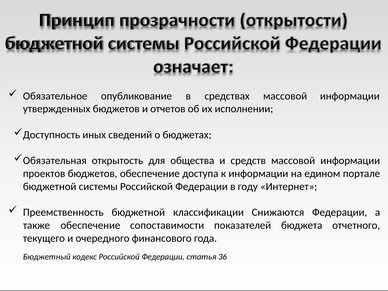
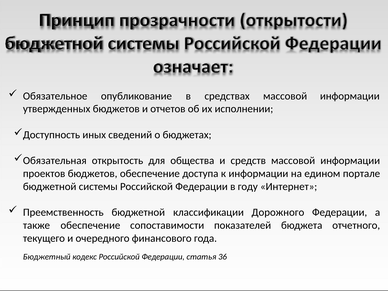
Снижаются: Снижаются -> Дорожного (278, 212)
